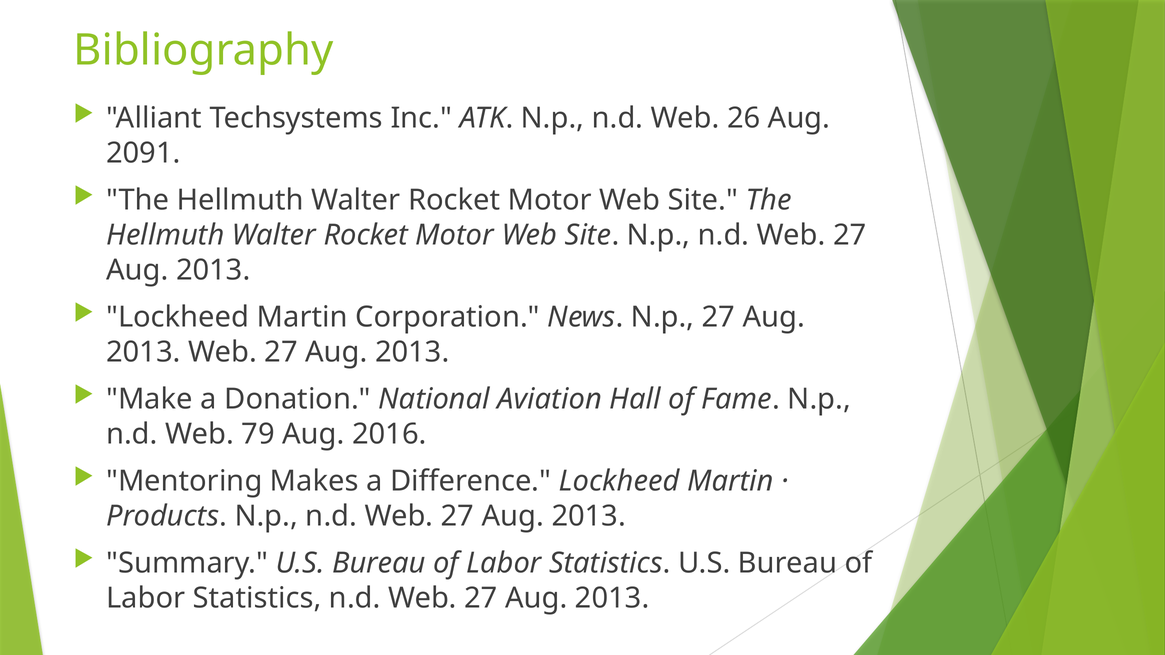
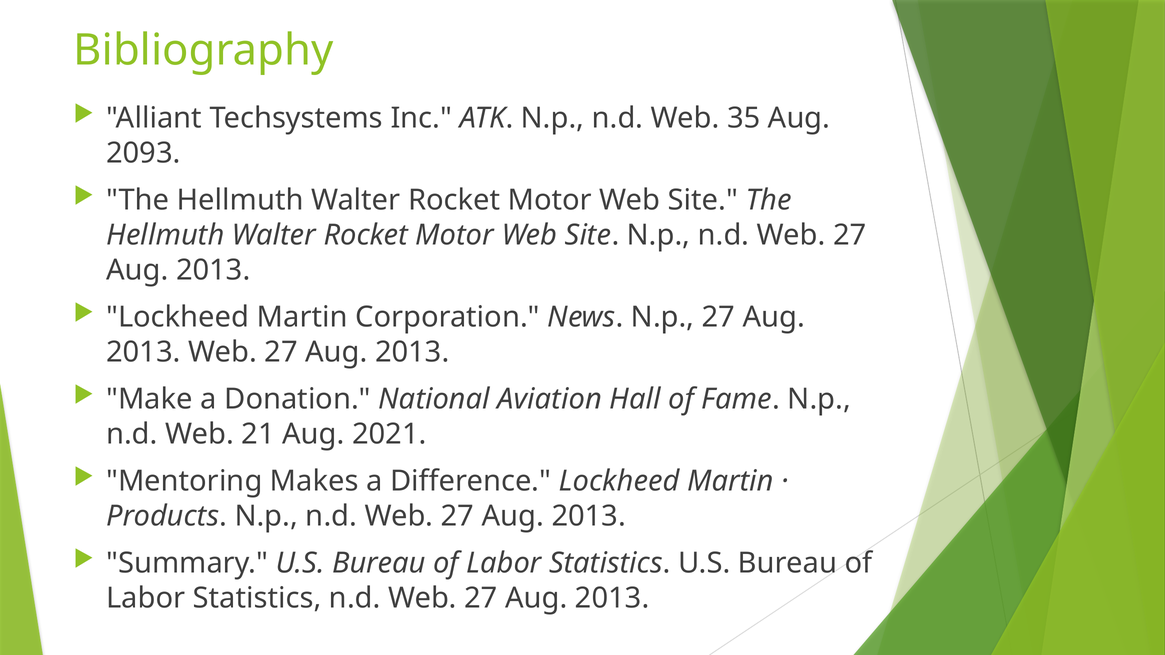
26: 26 -> 35 (744, 118)
2091: 2091 -> 2093 (143, 153)
79: 79 -> 21 (258, 434)
2016: 2016 -> 2021 (389, 434)
